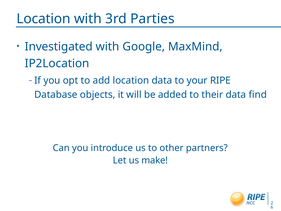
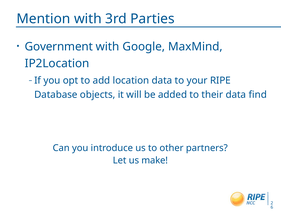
Location: Location -> Mention (43, 19)
Investigated: Investigated -> Government (59, 47)
